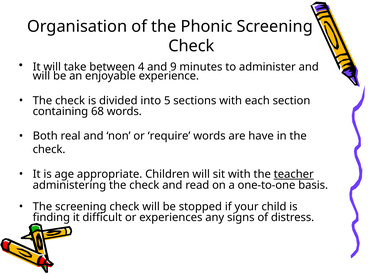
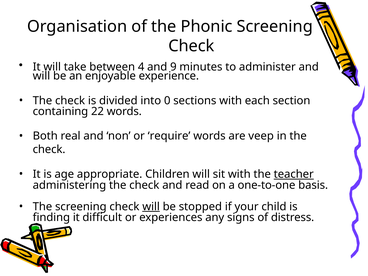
5: 5 -> 0 (167, 101)
68: 68 -> 22 (97, 112)
have: have -> veep (261, 136)
will underline: none -> present (151, 207)
